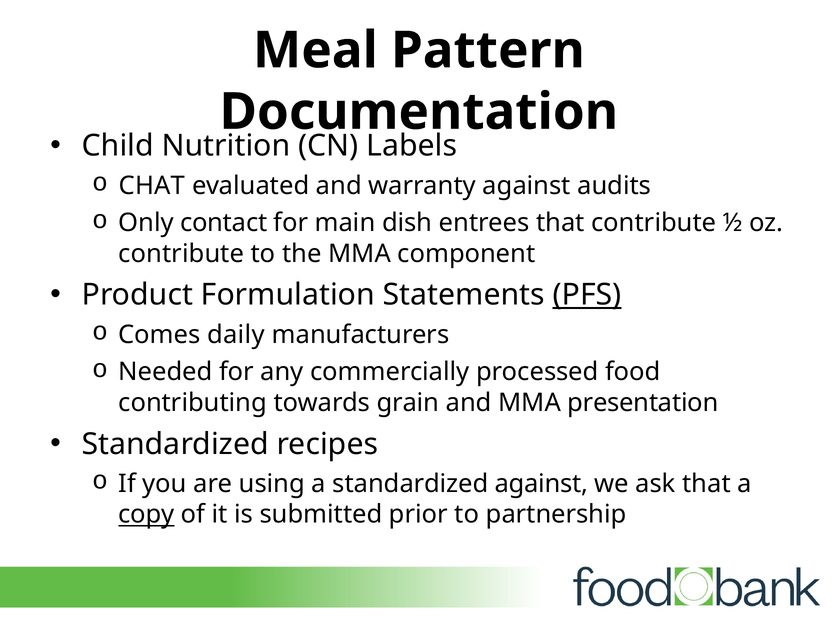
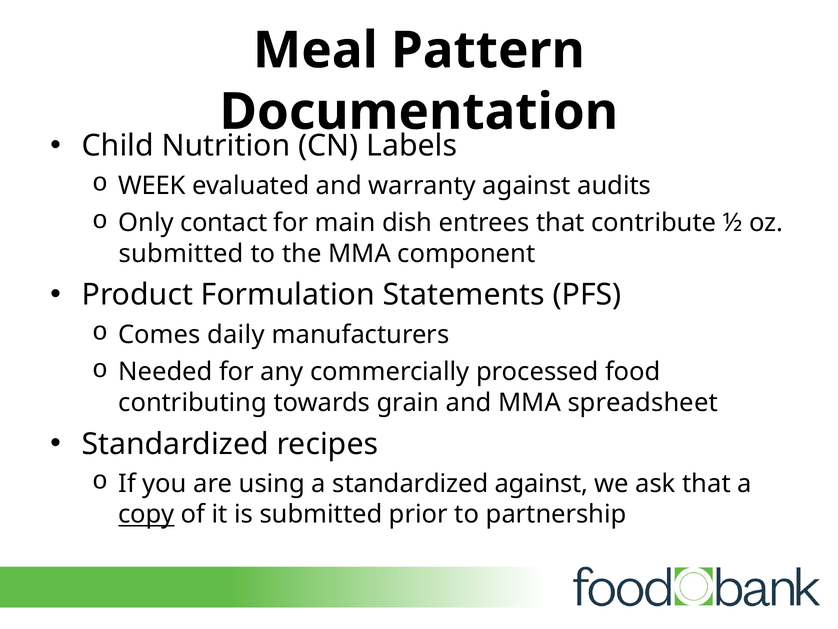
CHAT: CHAT -> WEEK (152, 185)
contribute: contribute -> submitted (181, 253)
PFS underline: present -> none (587, 295)
presentation: presentation -> spreadsheet (643, 402)
